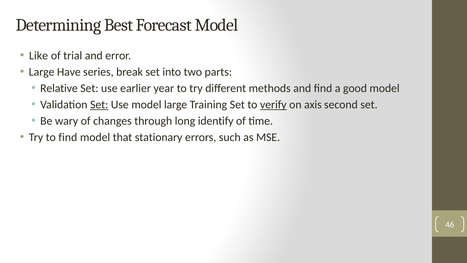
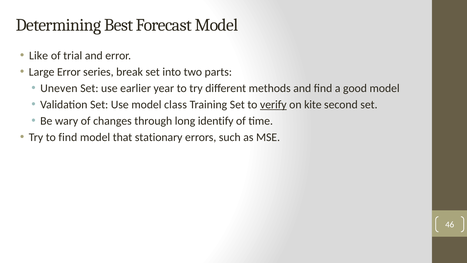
Large Have: Have -> Error (69, 72)
Relative: Relative -> Uneven (59, 88)
Set underline: present -> none (99, 105)
model large: large -> class (176, 105)
axis: axis -> kite (313, 105)
